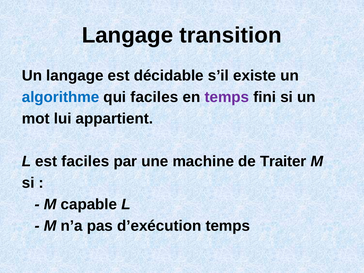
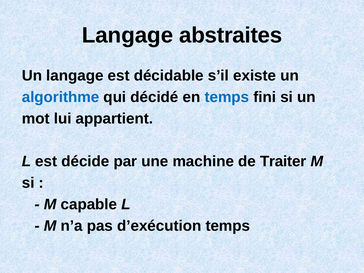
transition: transition -> abstraites (231, 35)
qui faciles: faciles -> décidé (154, 97)
temps colour: purple -> blue (227, 97)
est faciles: faciles -> décide (85, 161)
